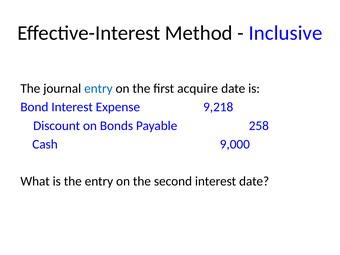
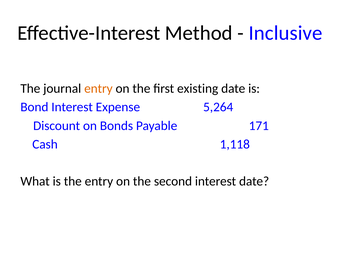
entry colour: blue -> orange (98, 89)
acquire: acquire -> existing (198, 89)
9,218: 9,218 -> 5,264 (218, 107)
258: 258 -> 171 (259, 126)
9,000: 9,000 -> 1,118 (235, 144)
